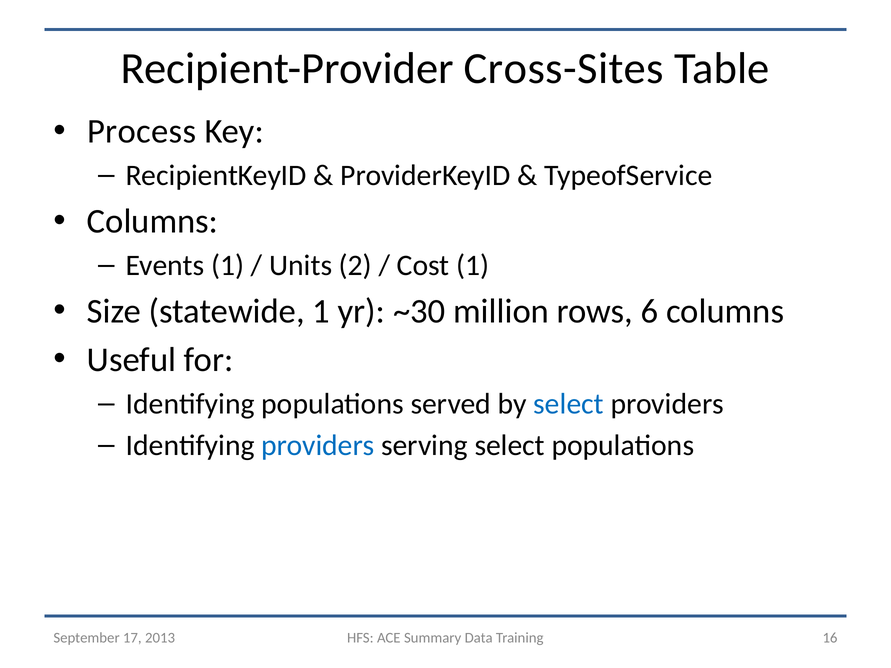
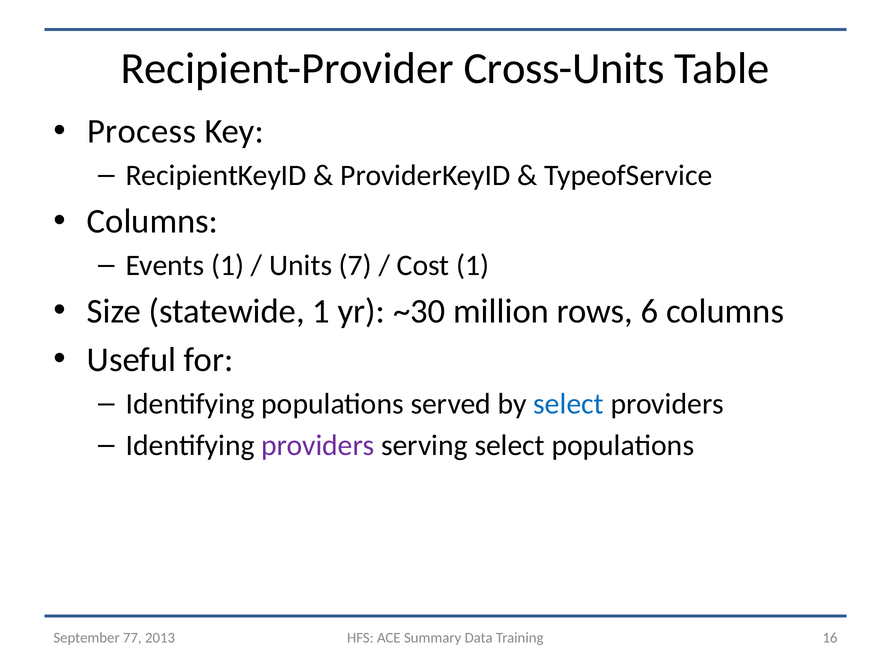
Cross-Sites: Cross-Sites -> Cross-Units (564, 68)
2: 2 -> 7 (355, 266)
providers colour: blue -> purple (318, 446)
17: 17 -> 77 (132, 638)
